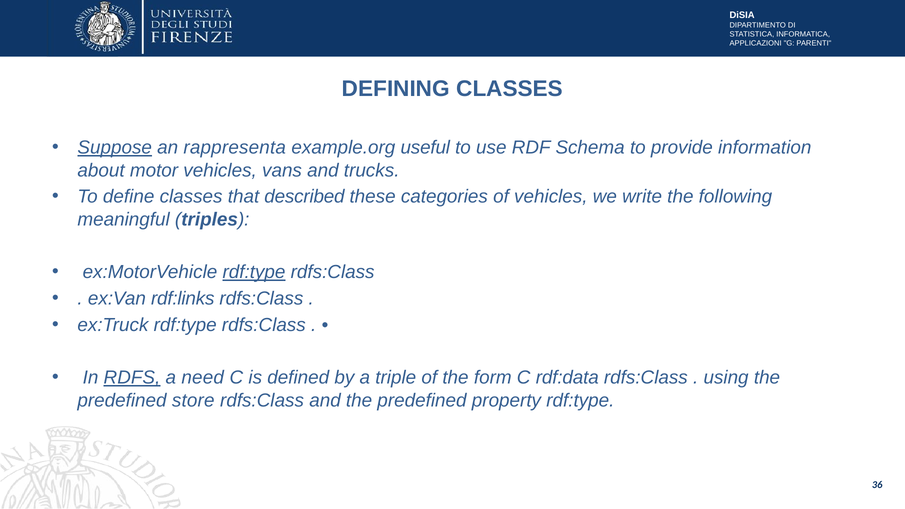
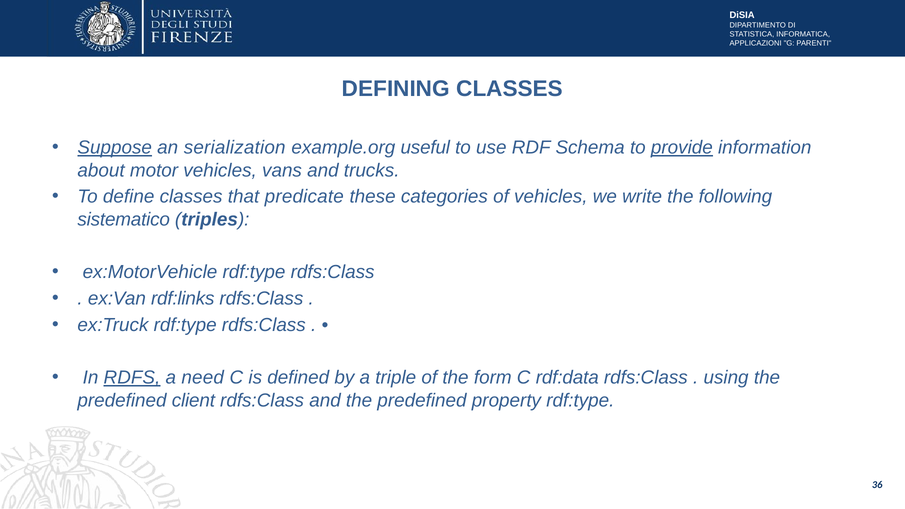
rappresenta: rappresenta -> serialization (235, 148)
provide underline: none -> present (682, 148)
described: described -> predicate (304, 197)
meaningful: meaningful -> sistematico (124, 219)
rdf:type underline: present -> none (254, 272)
store: store -> client (193, 400)
